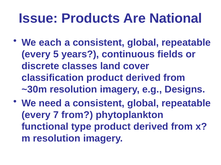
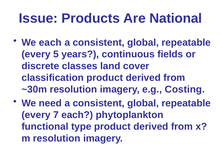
Designs: Designs -> Costing (185, 90)
7 from: from -> each (77, 115)
